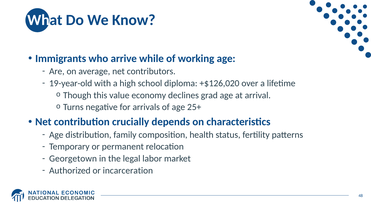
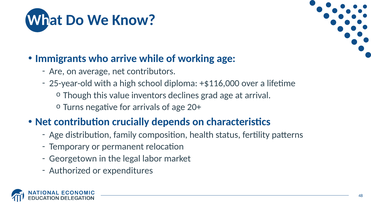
19-year-old: 19-year-old -> 25-year-old (71, 83)
+$126,020: +$126,020 -> +$116,000 (219, 83)
economy: economy -> inventors (149, 95)
25+: 25+ -> 20+ (194, 107)
incarceration: incarceration -> expenditures (128, 170)
